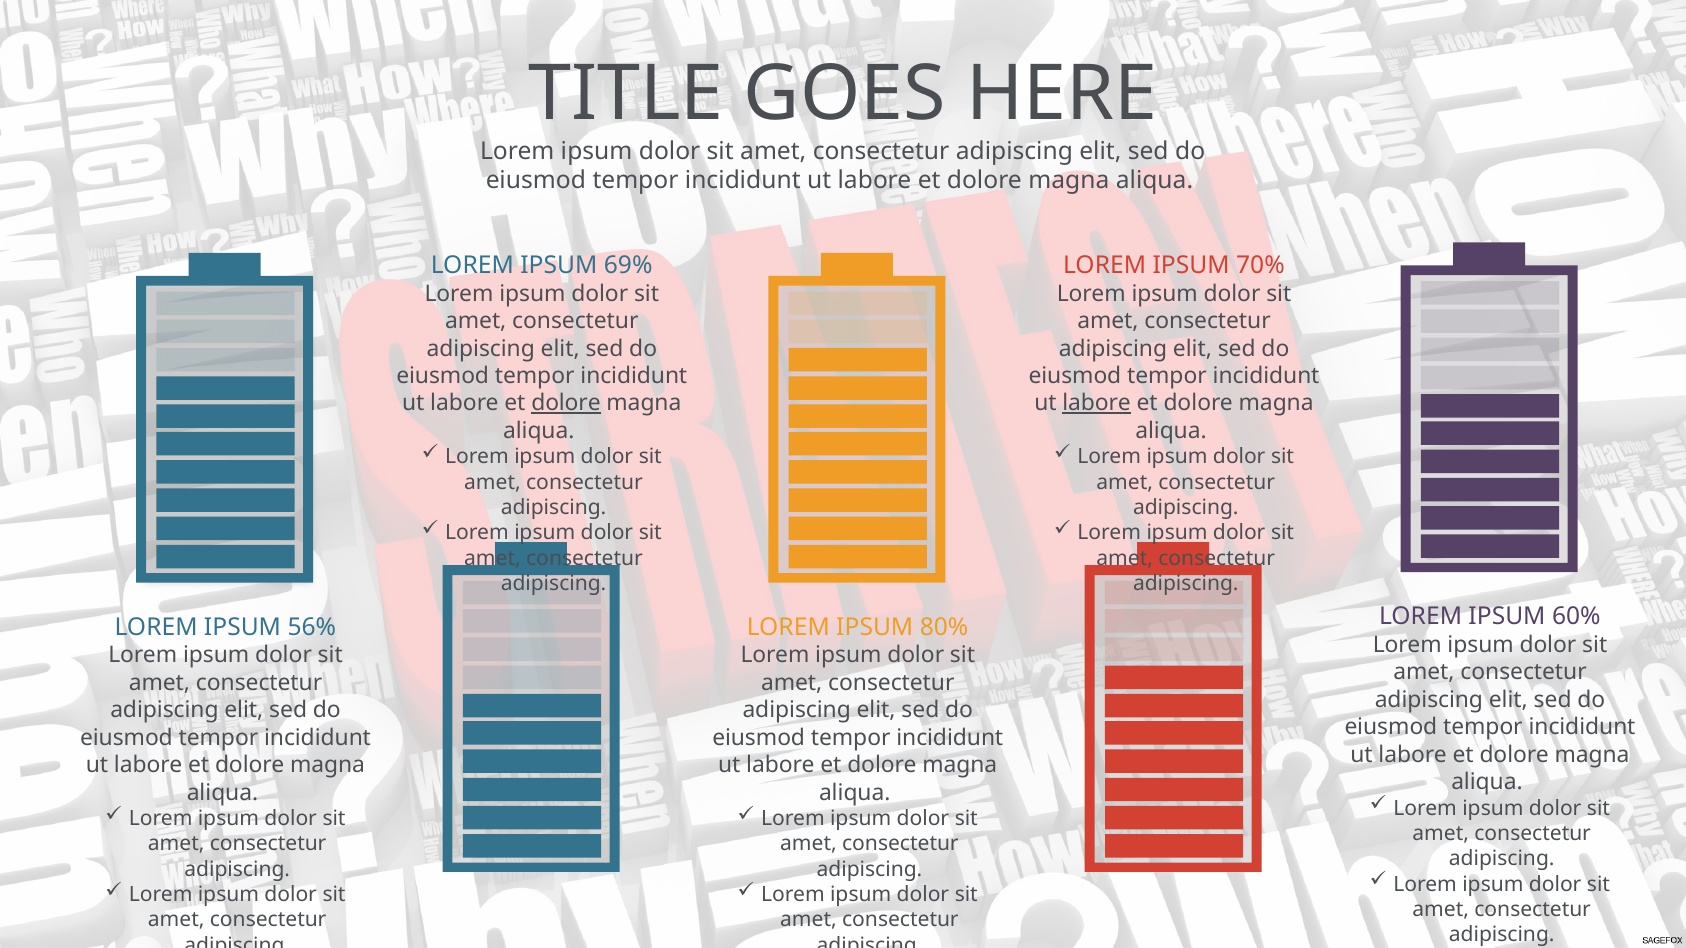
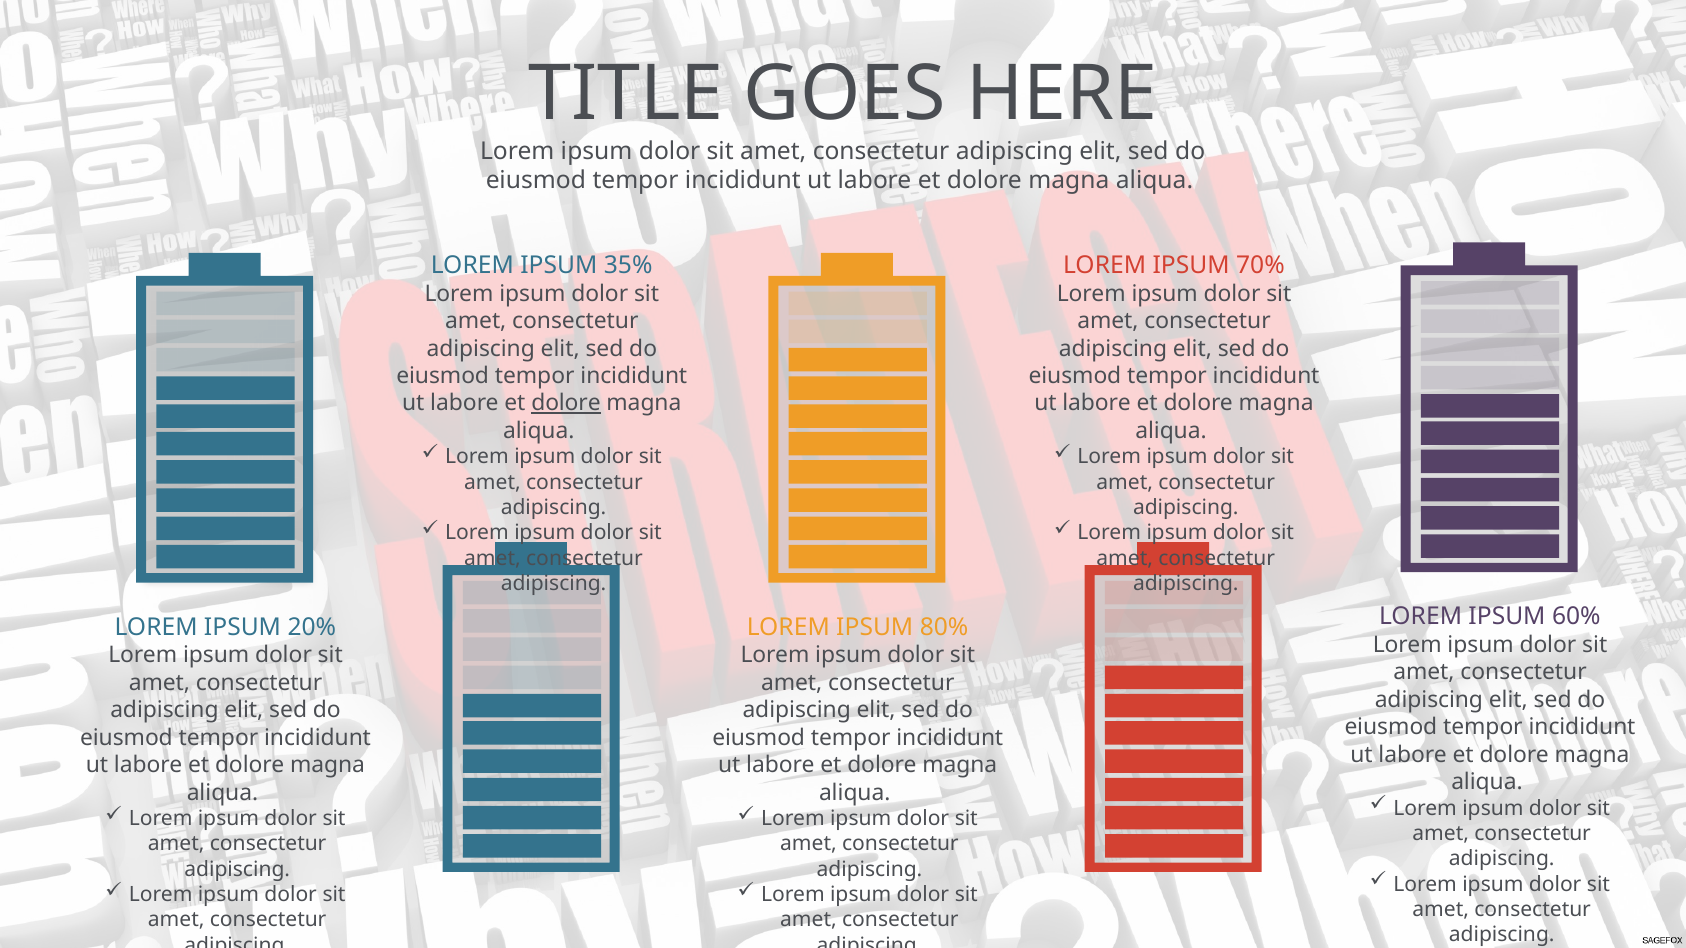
69%: 69% -> 35% (628, 265)
labore underline: present -> none (1097, 404)
56%: 56% -> 20% (312, 627)
